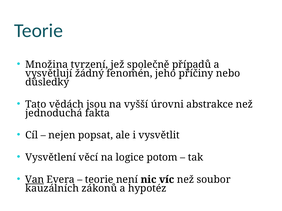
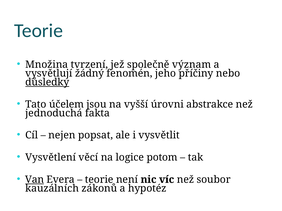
případů: případů -> význam (192, 65)
důsledky underline: none -> present (47, 82)
vědách: vědách -> účelem (66, 105)
